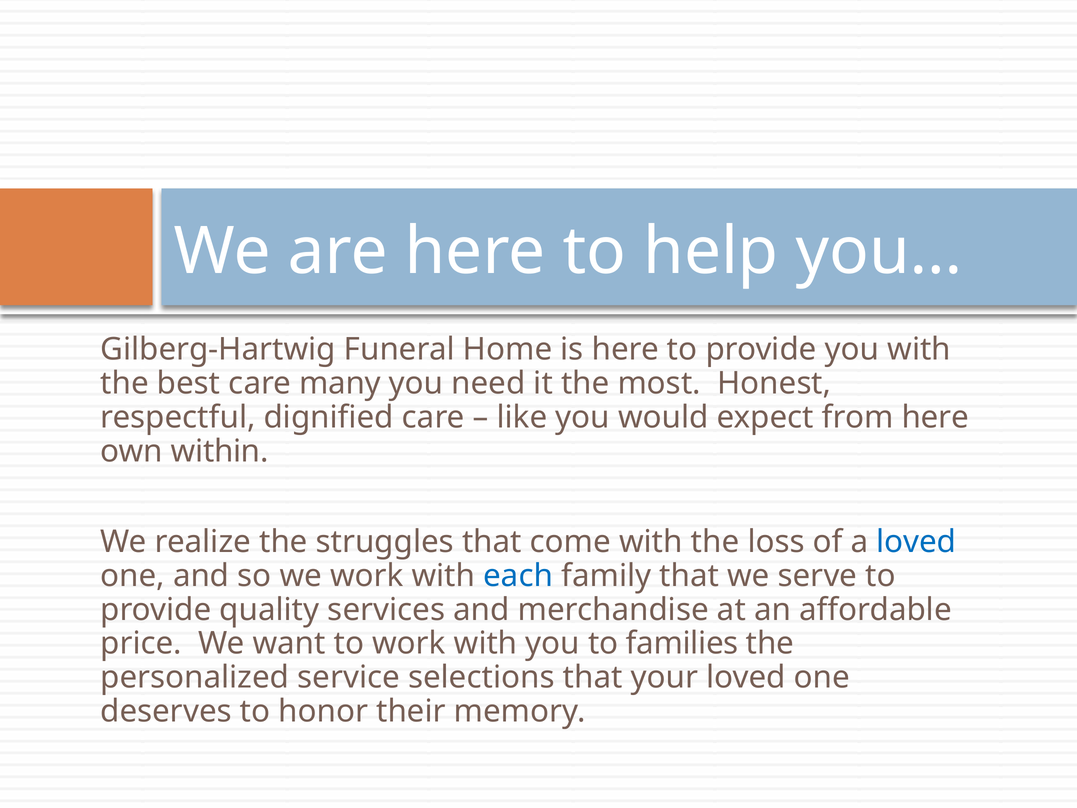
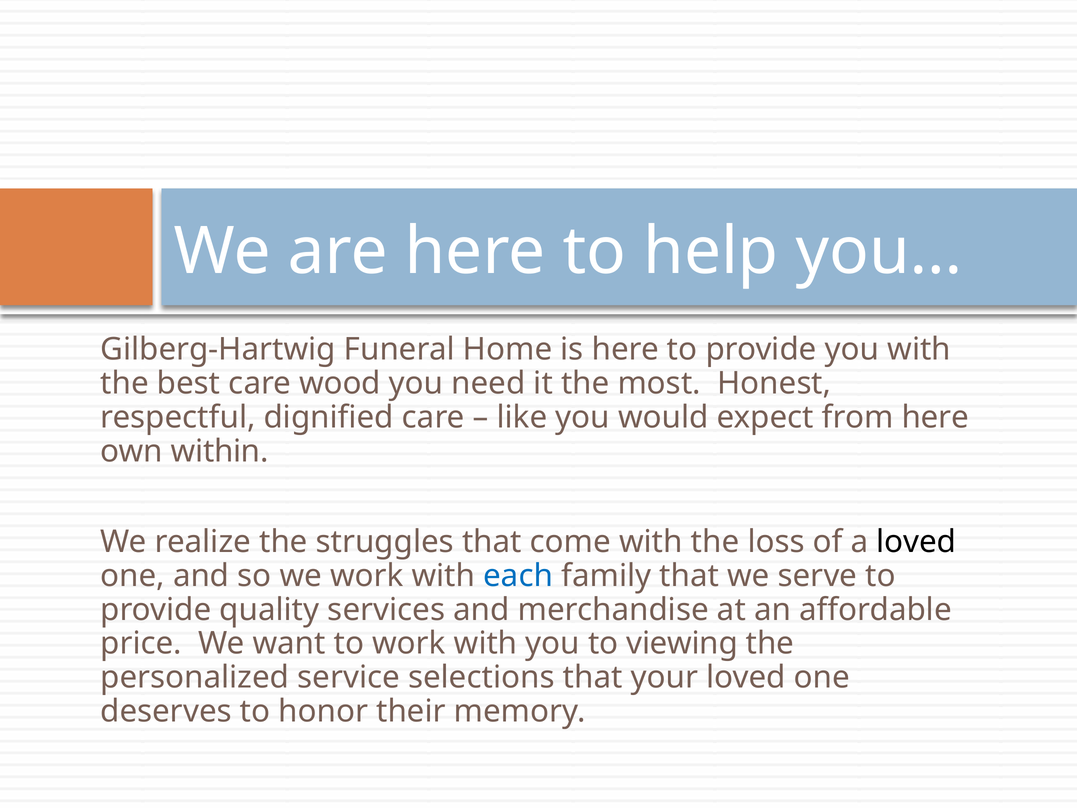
many: many -> wood (340, 383)
loved colour: blue -> black (916, 542)
families: families -> viewing (682, 643)
